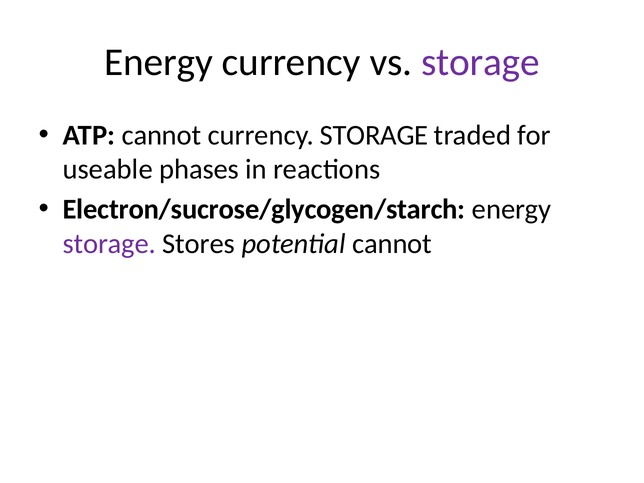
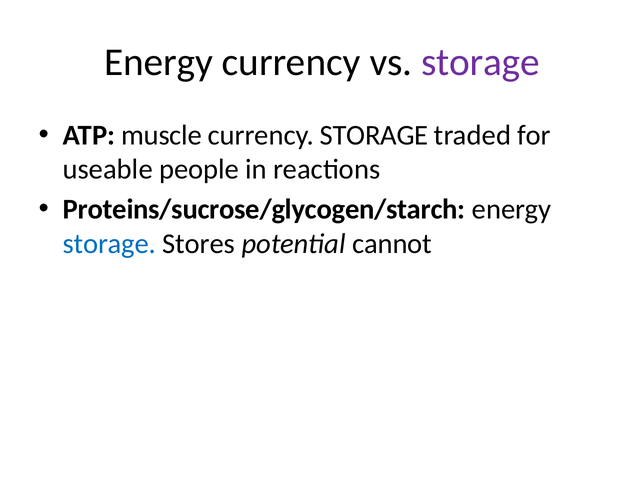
ATP cannot: cannot -> muscle (162, 135)
phases: phases -> people (199, 169)
Electron/sucrose/glycogen/starch: Electron/sucrose/glycogen/starch -> Proteins/sucrose/glycogen/starch (264, 210)
storage colour: purple -> blue (109, 244)
